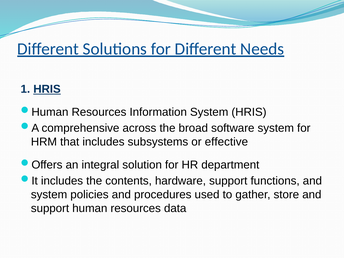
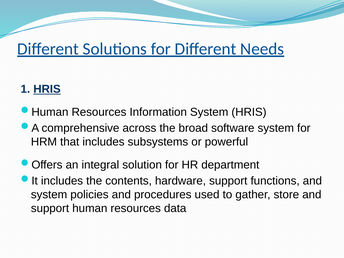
effective: effective -> powerful (226, 142)
